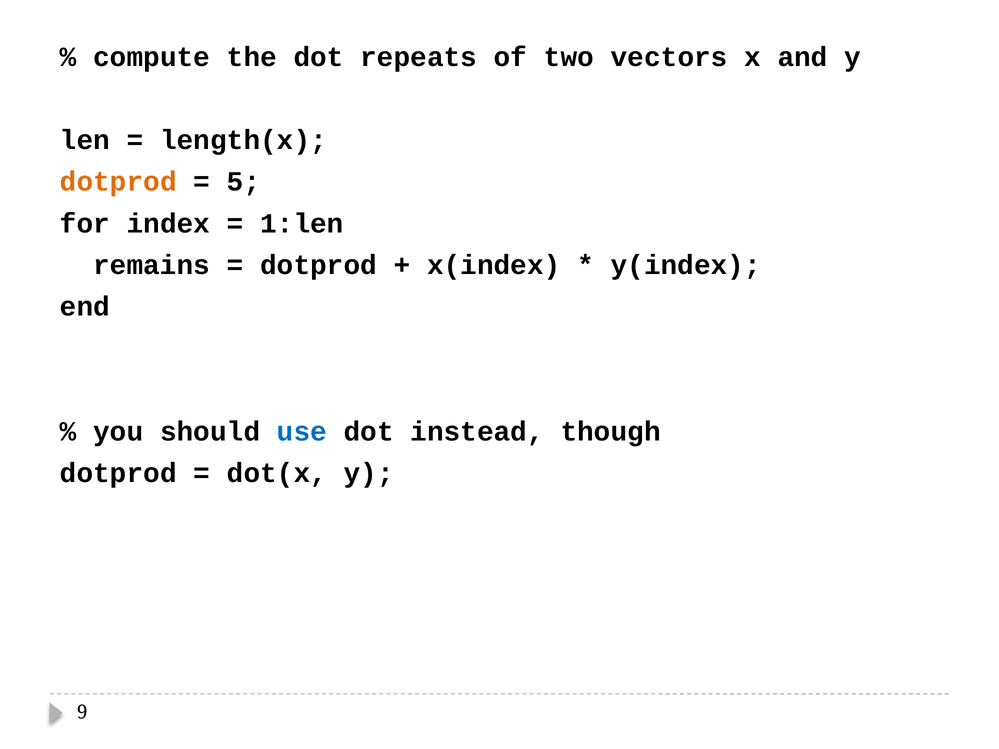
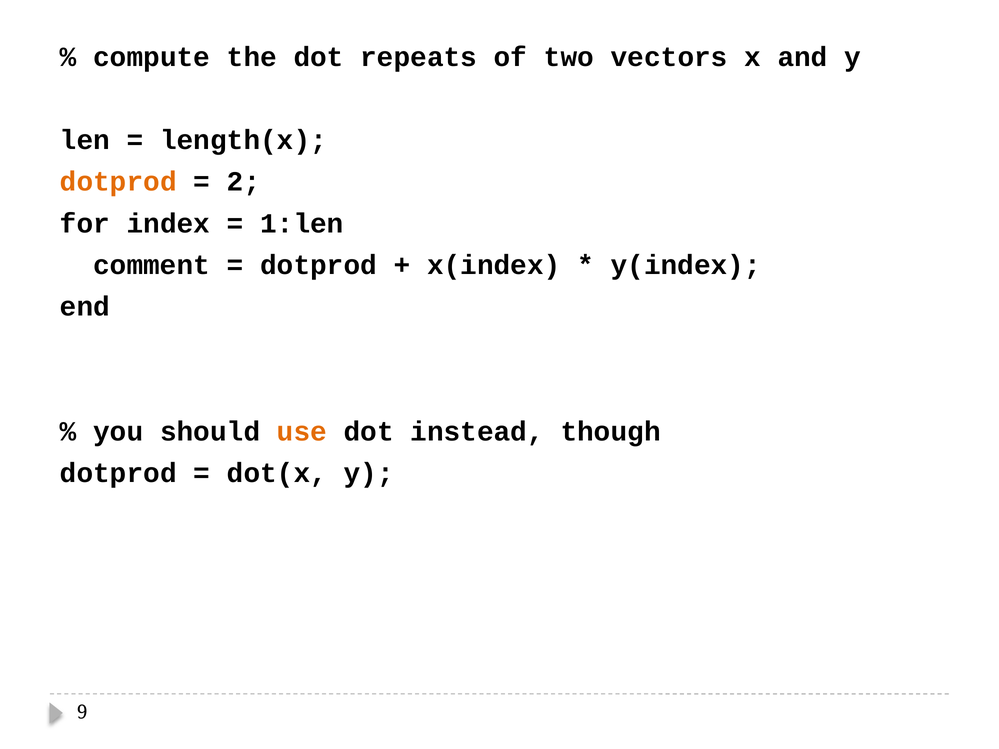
5: 5 -> 2 (244, 182)
remains: remains -> comment (152, 265)
use colour: blue -> orange (302, 432)
